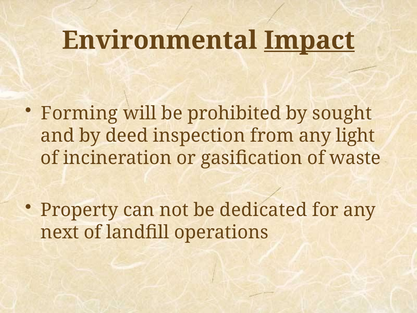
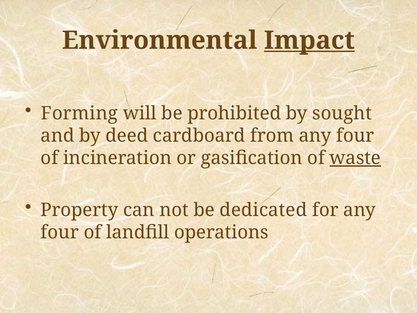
inspection: inspection -> cardboard (199, 136)
from any light: light -> four (355, 136)
waste underline: none -> present (355, 158)
next: next -> four (60, 232)
